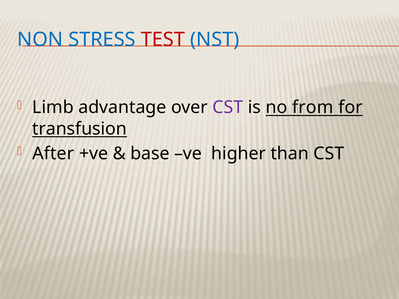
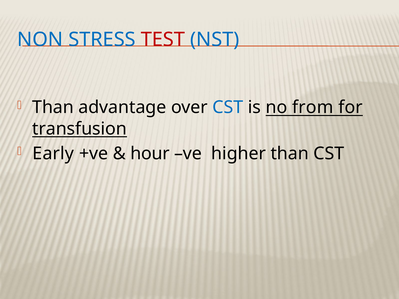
Limb: Limb -> Than (53, 107)
CST colour: purple -> blue (228, 107)
After: After -> Early (53, 154)
base: base -> hour (150, 154)
